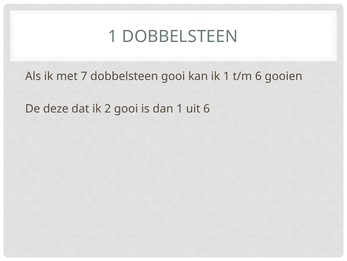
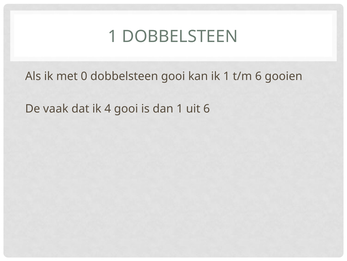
7: 7 -> 0 (84, 76)
deze: deze -> vaak (56, 108)
2: 2 -> 4 (108, 108)
